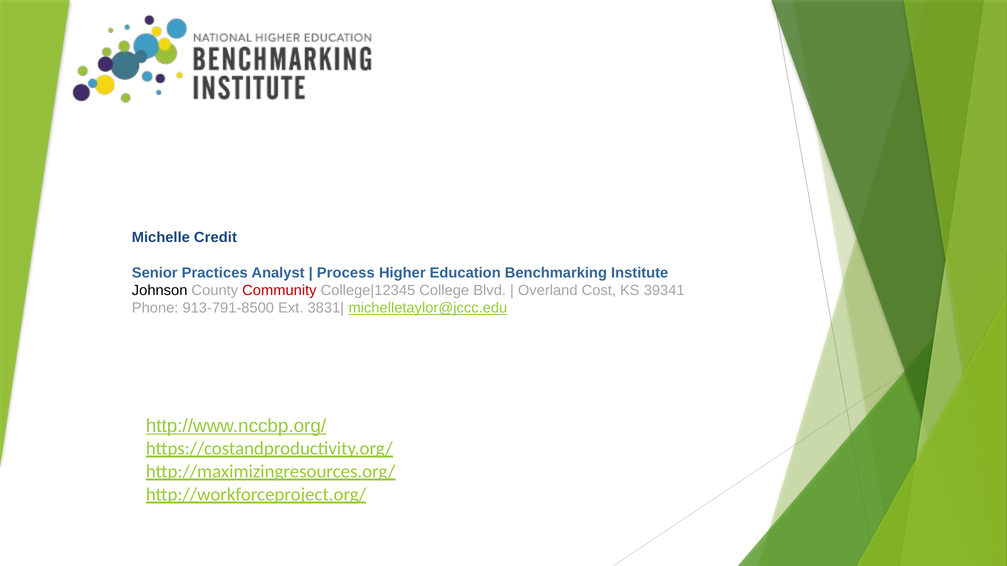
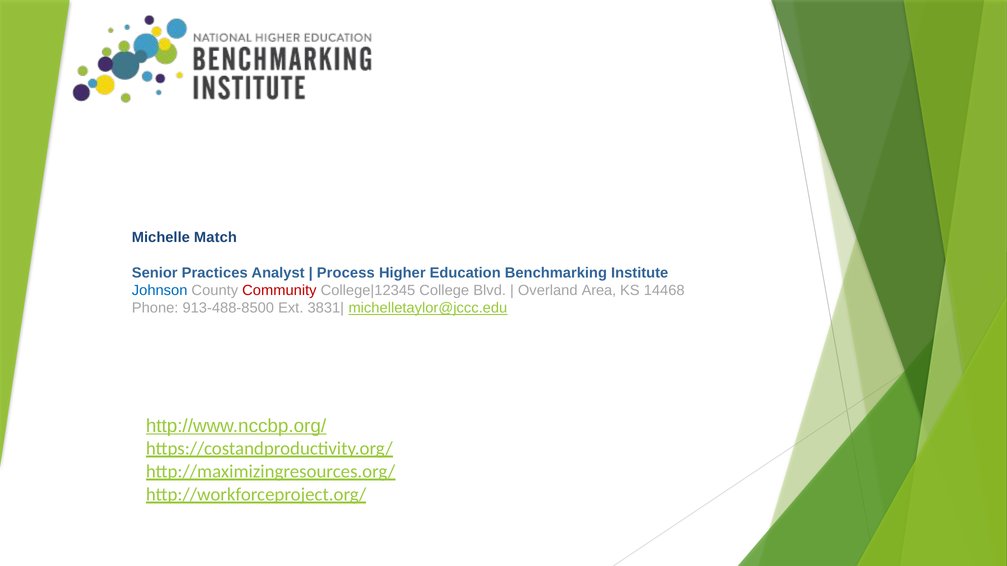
Credit: Credit -> Match (215, 238)
Johnson colour: black -> blue (160, 291)
Cost: Cost -> Area (599, 291)
39341: 39341 -> 14468 (664, 291)
913-791-8500: 913-791-8500 -> 913-488-8500 (228, 308)
